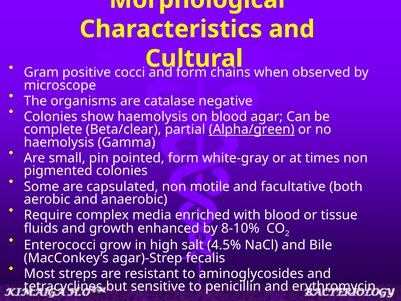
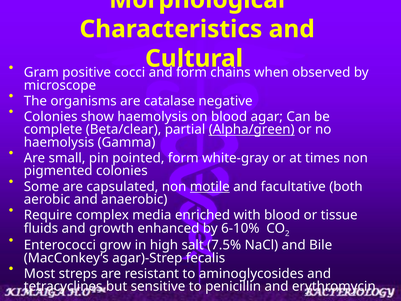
motile underline: none -> present (210, 186)
8-10%: 8-10% -> 6-10% (240, 228)
4.5%: 4.5% -> 7.5% (224, 245)
